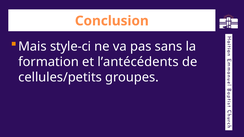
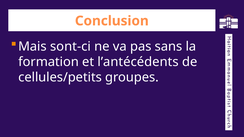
style-ci: style-ci -> sont-ci (70, 46)
